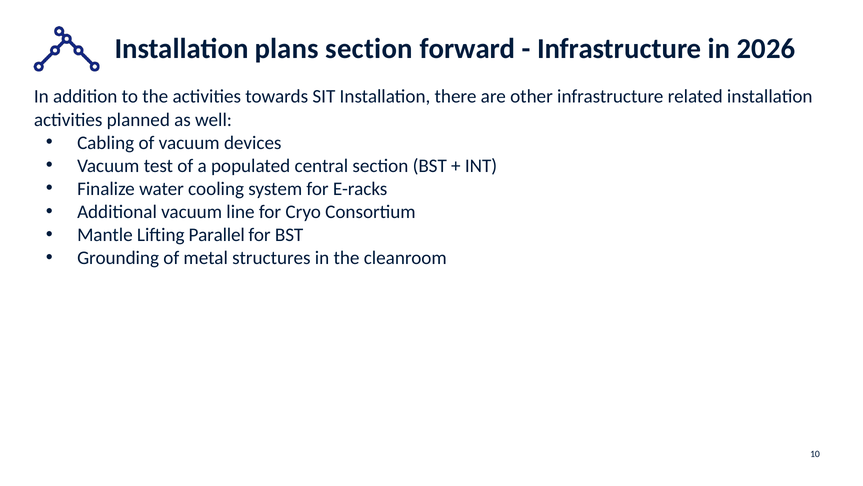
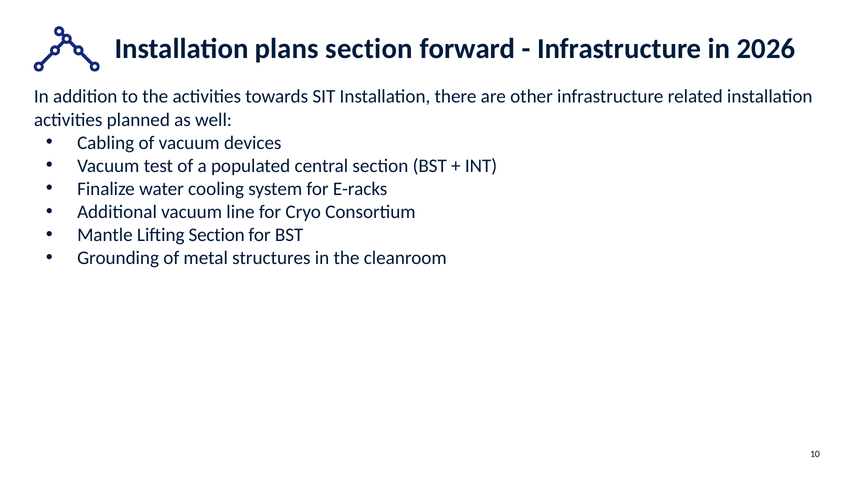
Lifting Parallel: Parallel -> Section (217, 235)
